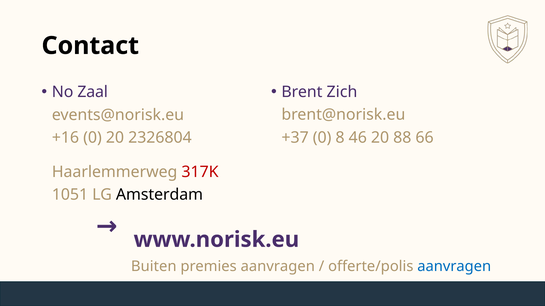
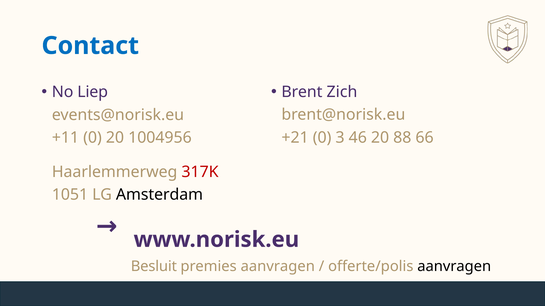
Contact colour: black -> blue (90, 46)
Zaal: Zaal -> Liep (93, 92)
+37: +37 -> +21 (295, 138)
8: 8 -> 3 (340, 138)
+16: +16 -> +11 (65, 138)
2326804: 2326804 -> 1004956 (160, 138)
Buiten: Buiten -> Besluit (154, 267)
aanvragen colour: blue -> black (454, 267)
